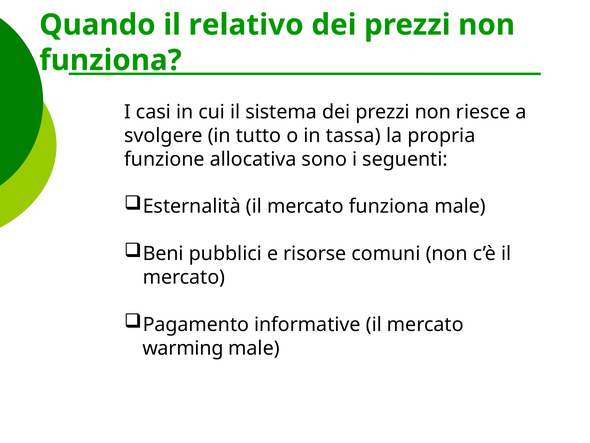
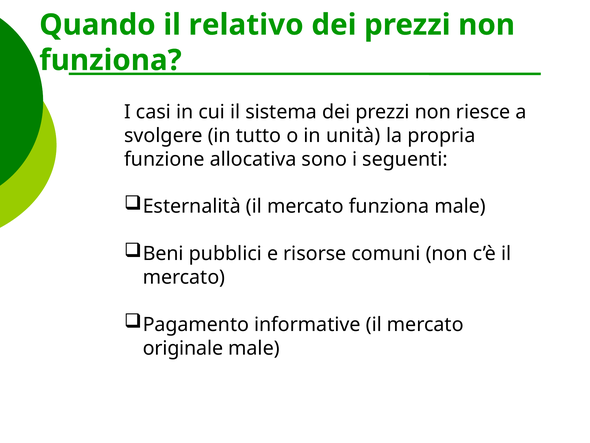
tassa: tassa -> unità (353, 135)
warming: warming -> originale (183, 348)
